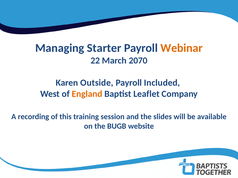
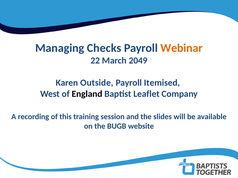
Starter: Starter -> Checks (104, 48)
2070: 2070 -> 2049 (138, 61)
Included: Included -> Itemised (162, 83)
England colour: orange -> black (87, 94)
